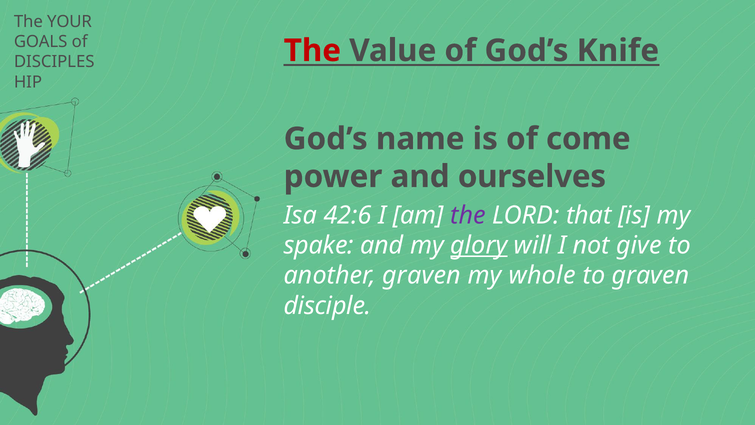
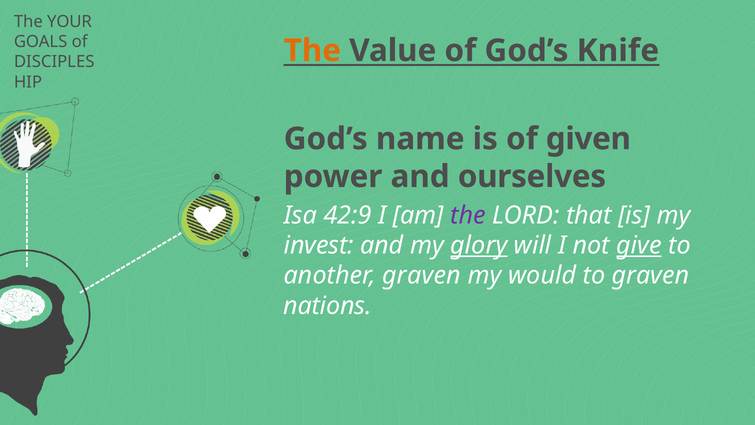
The colour: red -> orange (312, 51)
come: come -> given (588, 139)
42:6: 42:6 -> 42:9 (348, 215)
spake: spake -> invest (319, 245)
give underline: none -> present (639, 245)
whole: whole -> would (542, 275)
disciple: disciple -> nations (327, 306)
